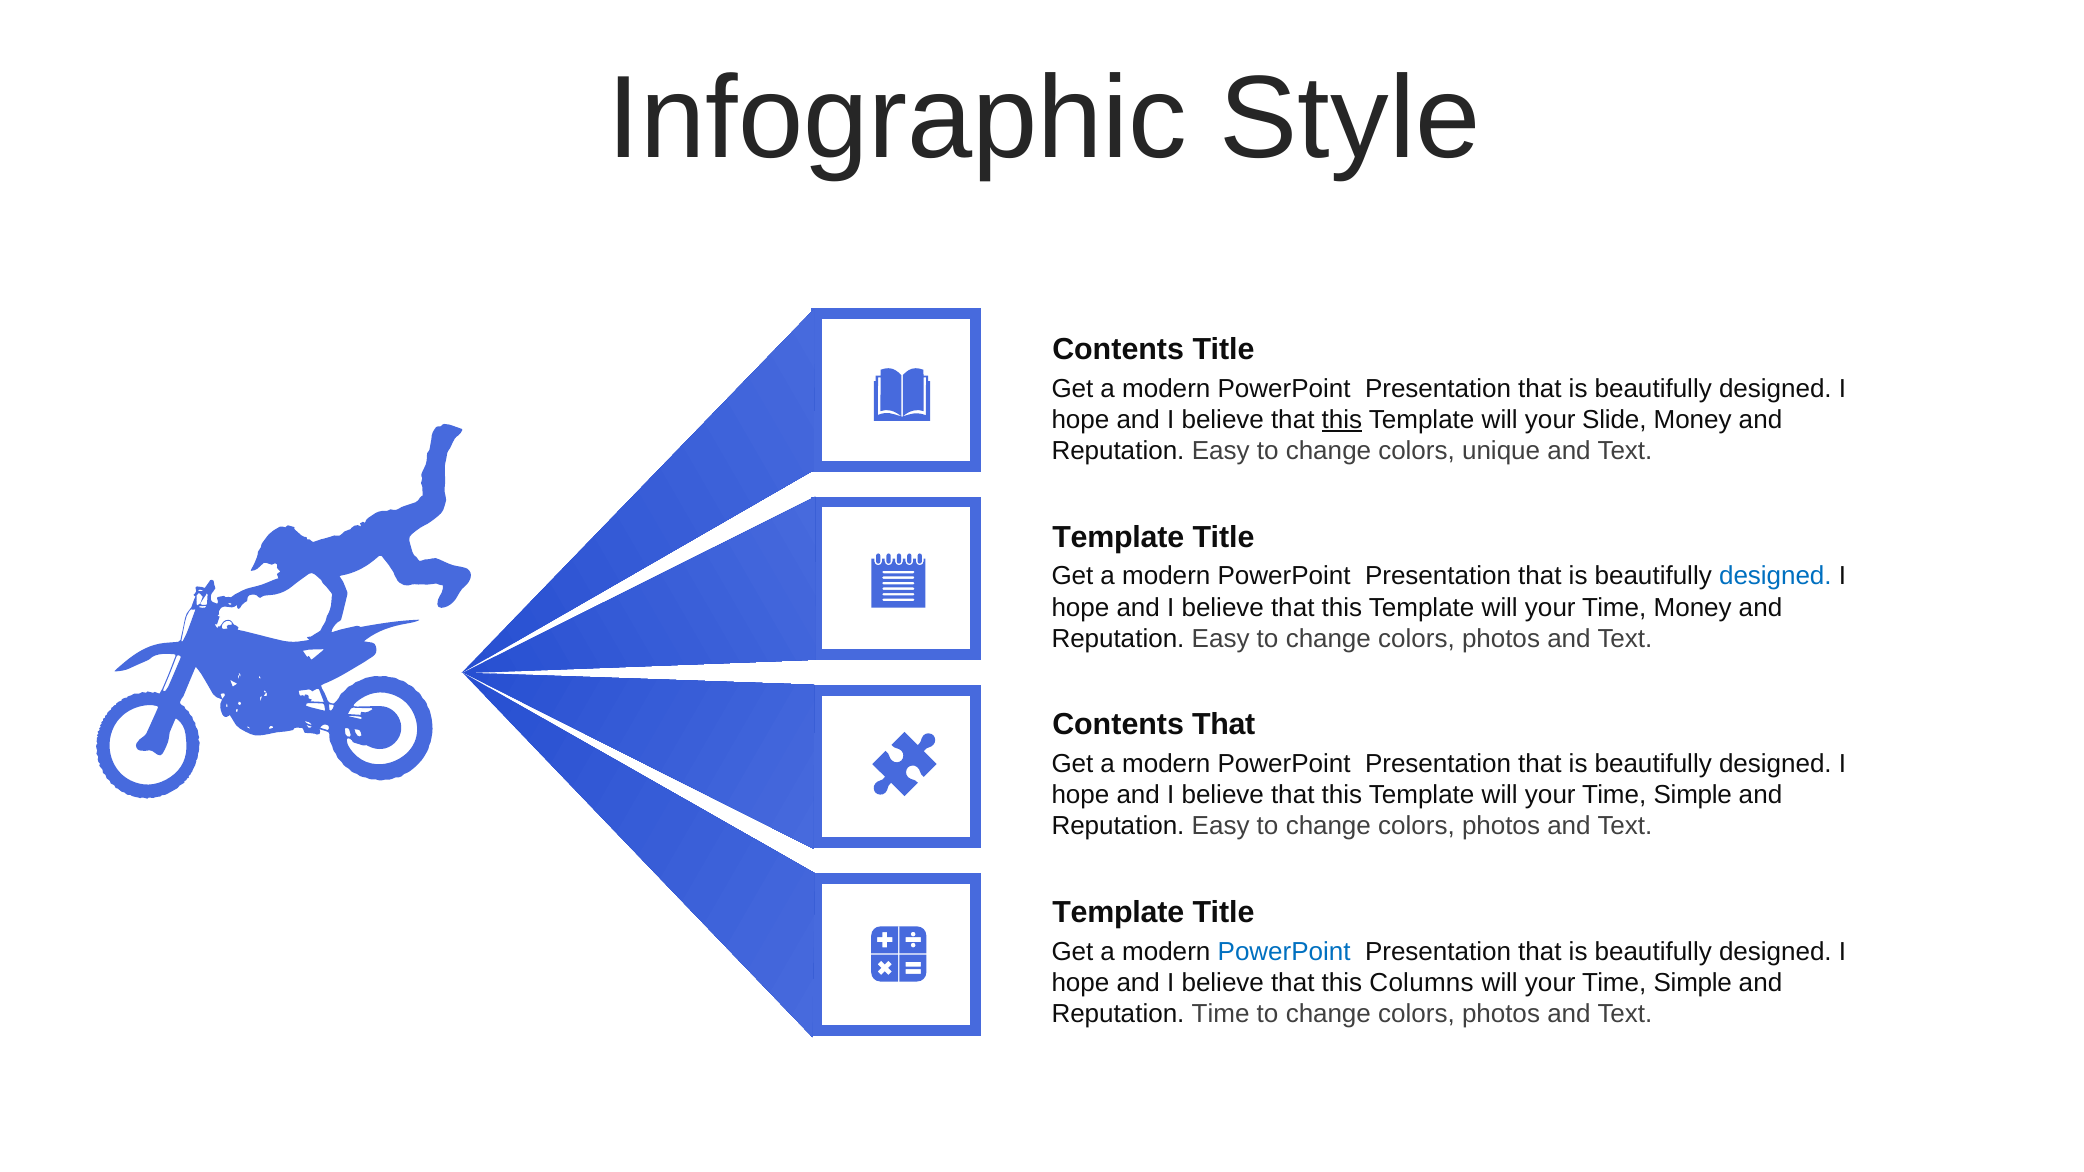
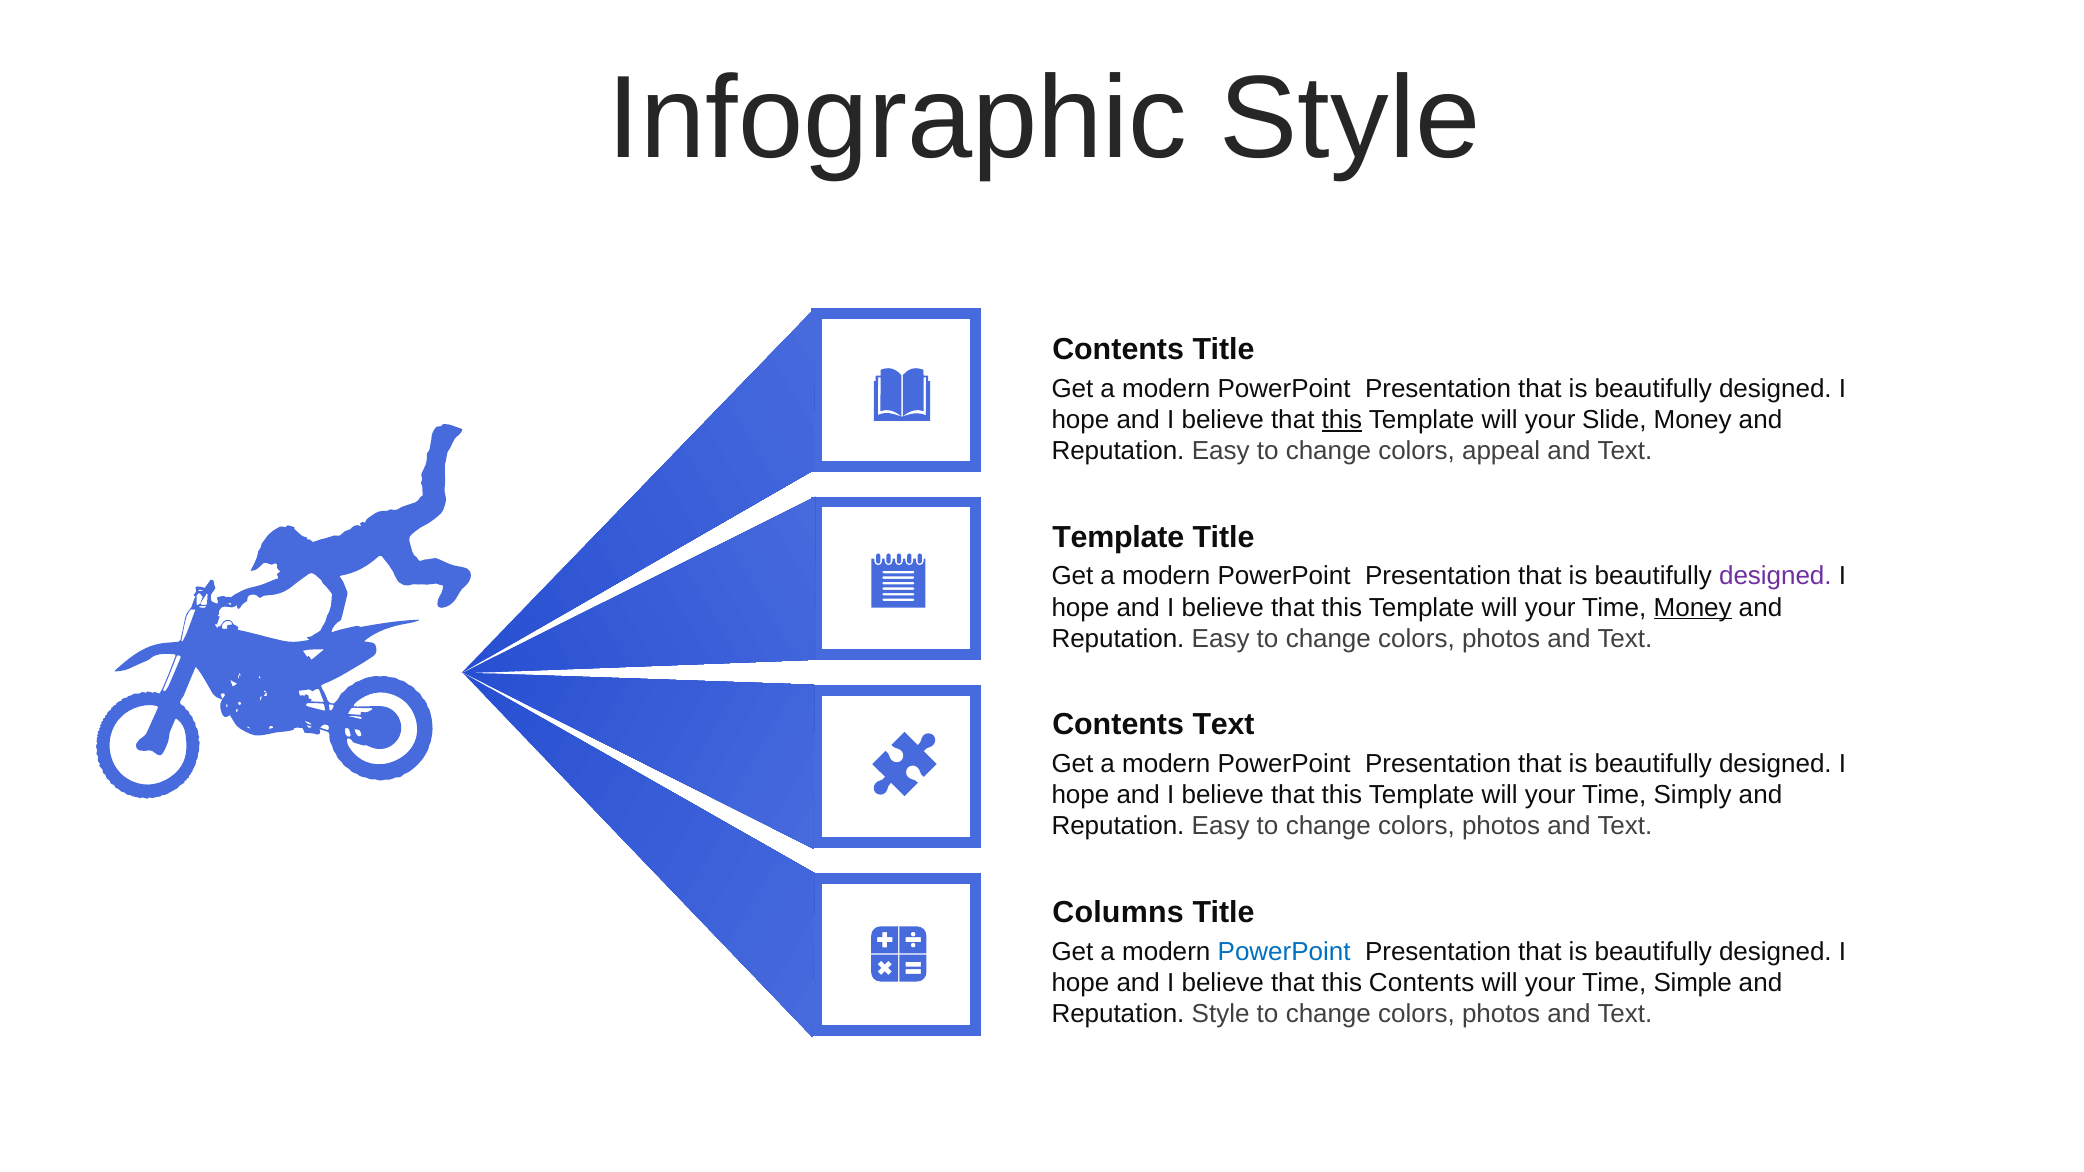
unique: unique -> appeal (1501, 451)
designed colour: blue -> purple (1775, 576)
Money underline: none -> present (1693, 608)
Contents That: That -> Text (1224, 725)
Simple: Simple -> Simply (1693, 795)
Template: Template -> Columns (1118, 913)
this Columns: Columns -> Contents (1422, 983)
Reputation Time: Time -> Style (1221, 1014)
